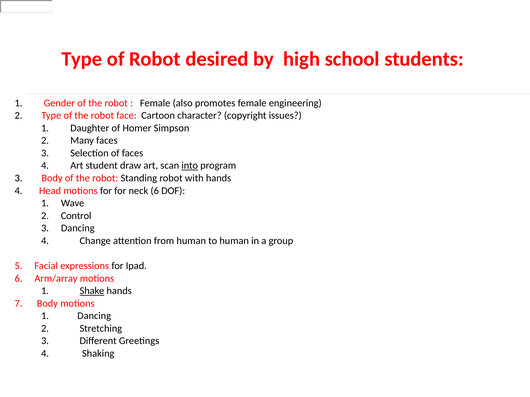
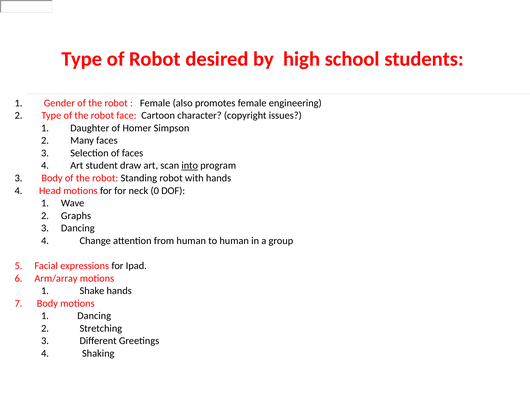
neck 6: 6 -> 0 (155, 191)
Control: Control -> Graphs (76, 216)
Shake underline: present -> none (92, 291)
